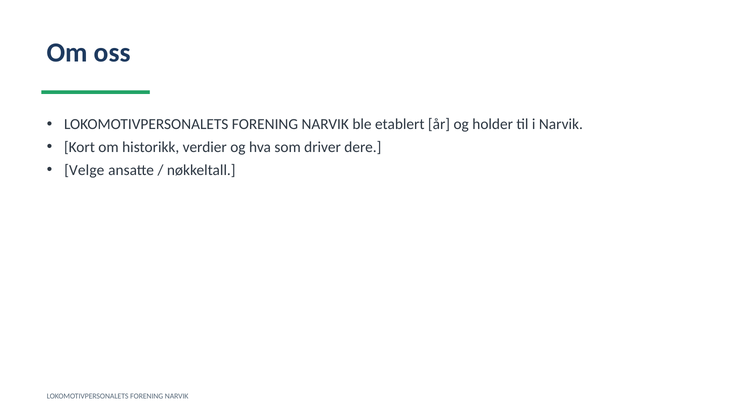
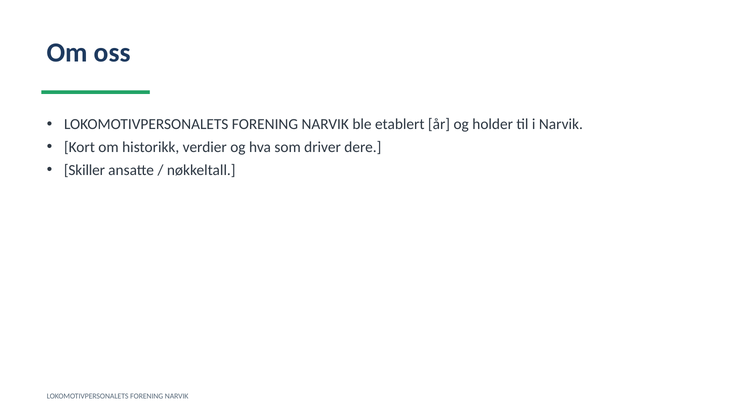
Velge: Velge -> Skiller (84, 170)
